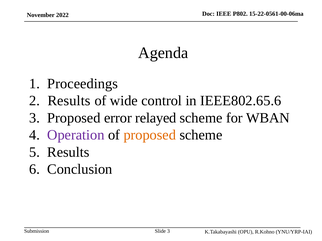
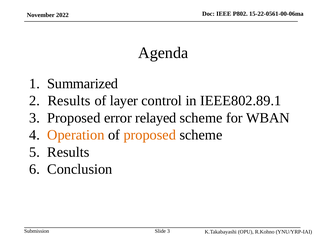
Proceedings: Proceedings -> Summarized (83, 84)
wide: wide -> layer (124, 101)
IEEE802.65.6: IEEE802.65.6 -> IEEE802.89.1 (241, 101)
Operation colour: purple -> orange (76, 135)
